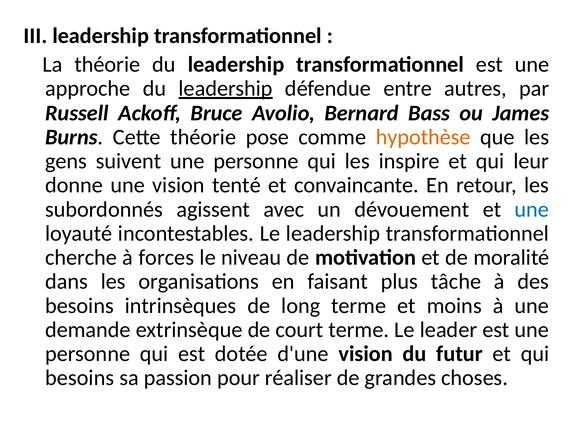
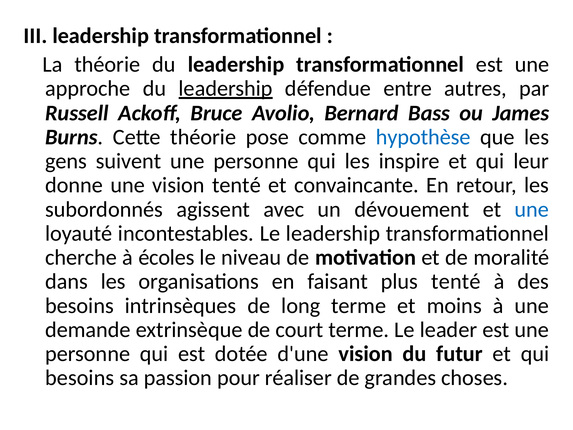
hypothèse colour: orange -> blue (423, 137)
forces: forces -> écoles (166, 257)
plus tâche: tâche -> tenté (456, 281)
